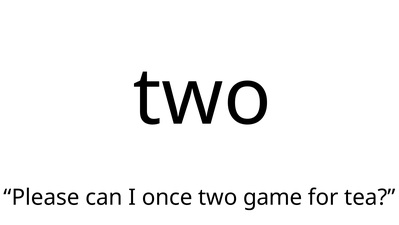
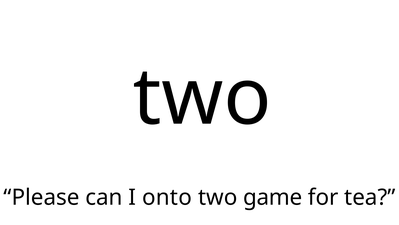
once: once -> onto (167, 197)
